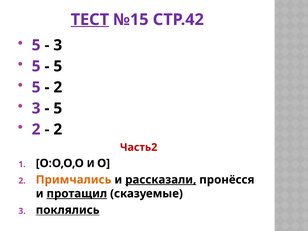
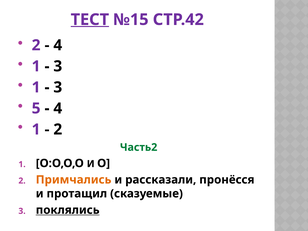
5: 5 -> 2 (36, 45)
3: 3 -> 4 (58, 45)
5: 5 -> 1 (36, 66)
5: 5 -> 3 (58, 66)
5: 5 -> 1 (36, 87)
2: 2 -> 3 (58, 87)
3: 3 -> 5 (36, 108)
5: 5 -> 4 (58, 108)
2: 2 -> 1 (36, 129)
Часть2 colour: red -> green (139, 147)
рассказали underline: present -> none (161, 180)
протащил underline: present -> none (77, 194)
